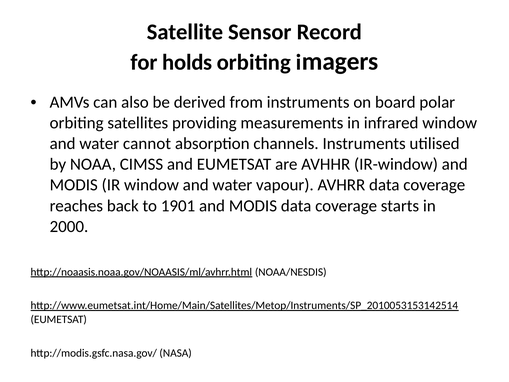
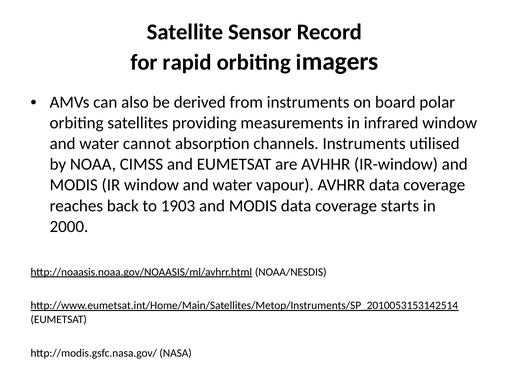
holds: holds -> rapid (187, 62)
1901: 1901 -> 1903 (178, 206)
